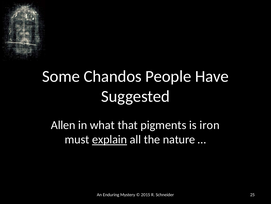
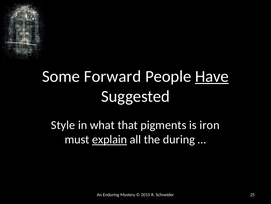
Chandos: Chandos -> Forward (113, 76)
Have underline: none -> present (212, 76)
Allen: Allen -> Style (63, 125)
nature: nature -> during (179, 139)
